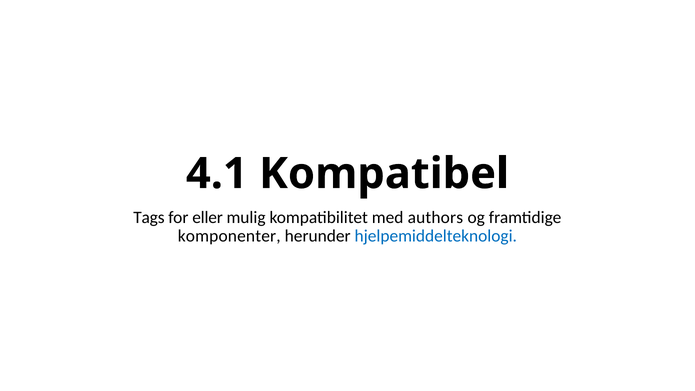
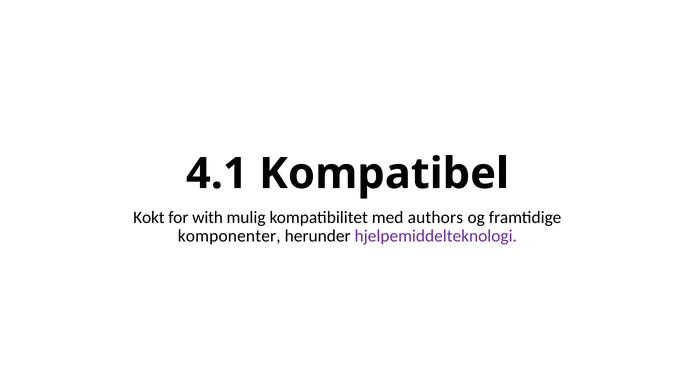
Tags: Tags -> Kokt (149, 217)
eller: eller -> with (208, 217)
hjelpemiddelteknologi colour: blue -> purple (436, 236)
